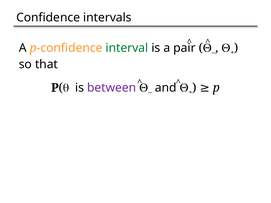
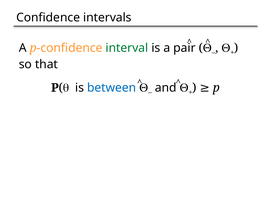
between colour: purple -> blue (112, 88)
